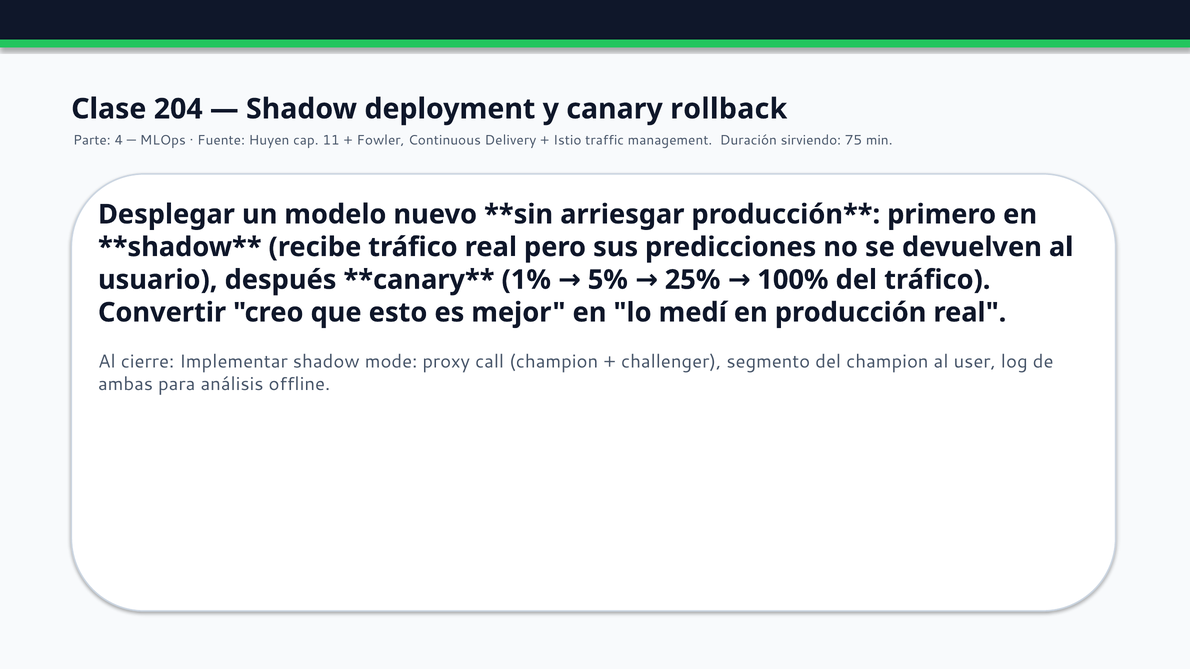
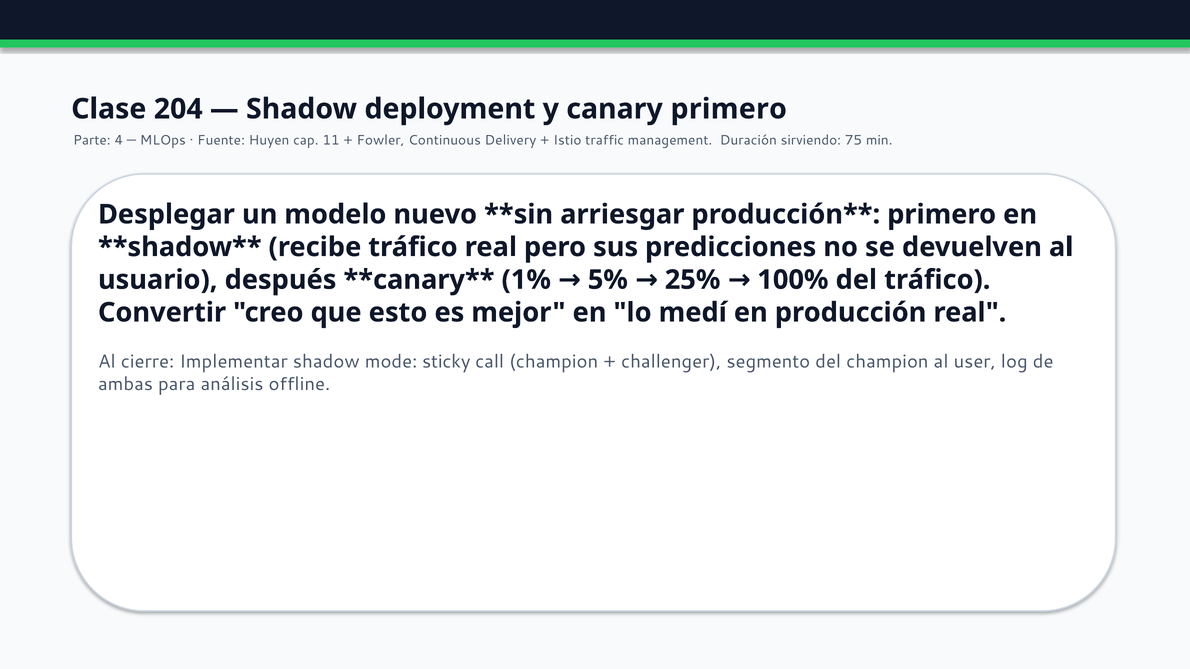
canary rollback: rollback -> primero (729, 109)
proxy: proxy -> sticky (446, 362)
